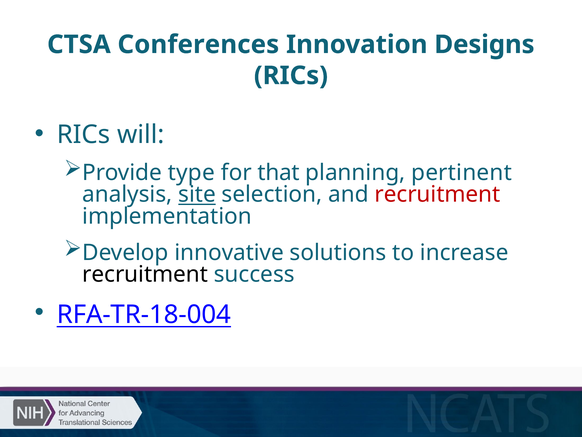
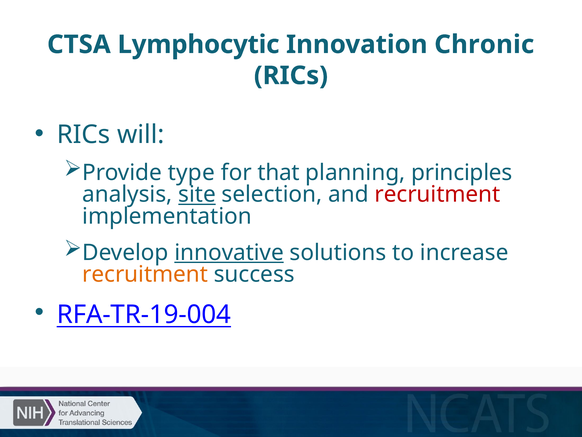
Conferences: Conferences -> Lymphocytic (198, 44)
Designs: Designs -> Chronic (484, 44)
pertinent: pertinent -> principles (462, 172)
innovative underline: none -> present (229, 252)
recruitment colour: black -> orange (145, 274)
RFA-TR-18-004: RFA-TR-18-004 -> RFA-TR-19-004 (144, 314)
